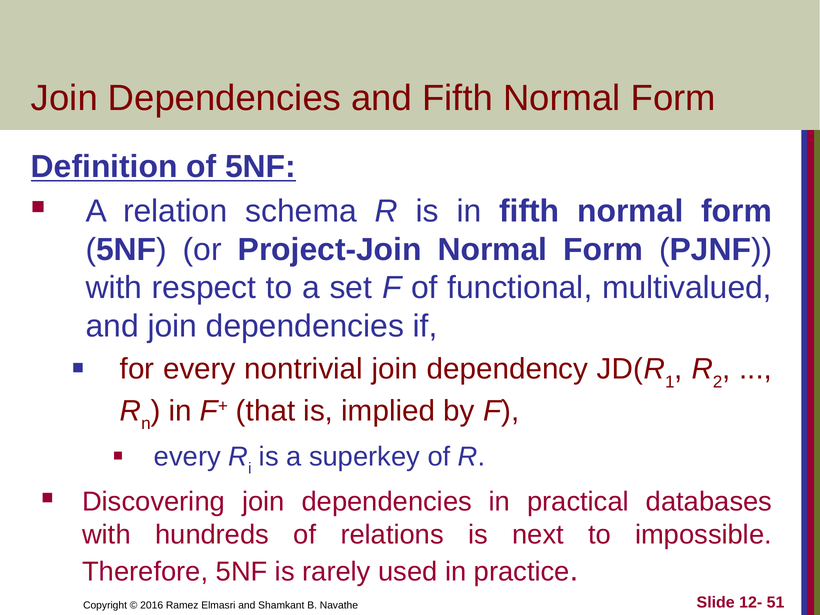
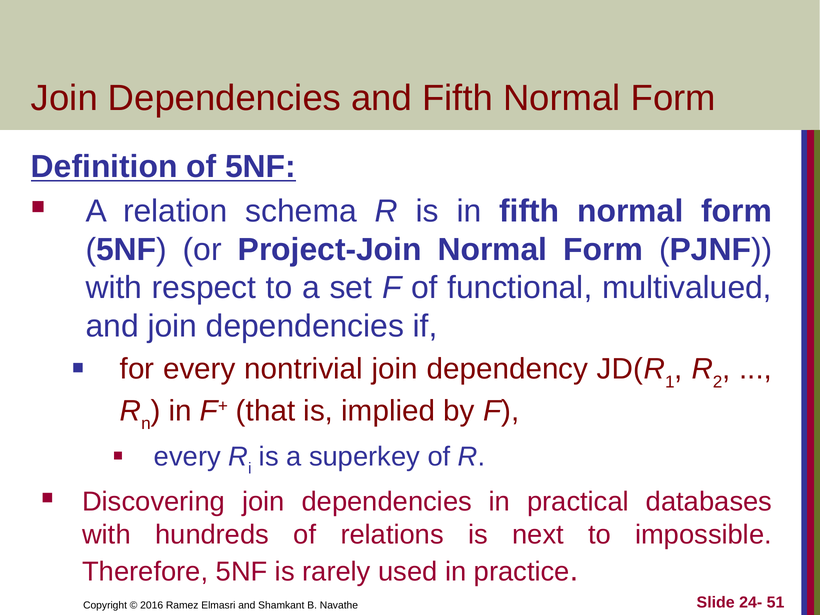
12-: 12- -> 24- (751, 602)
